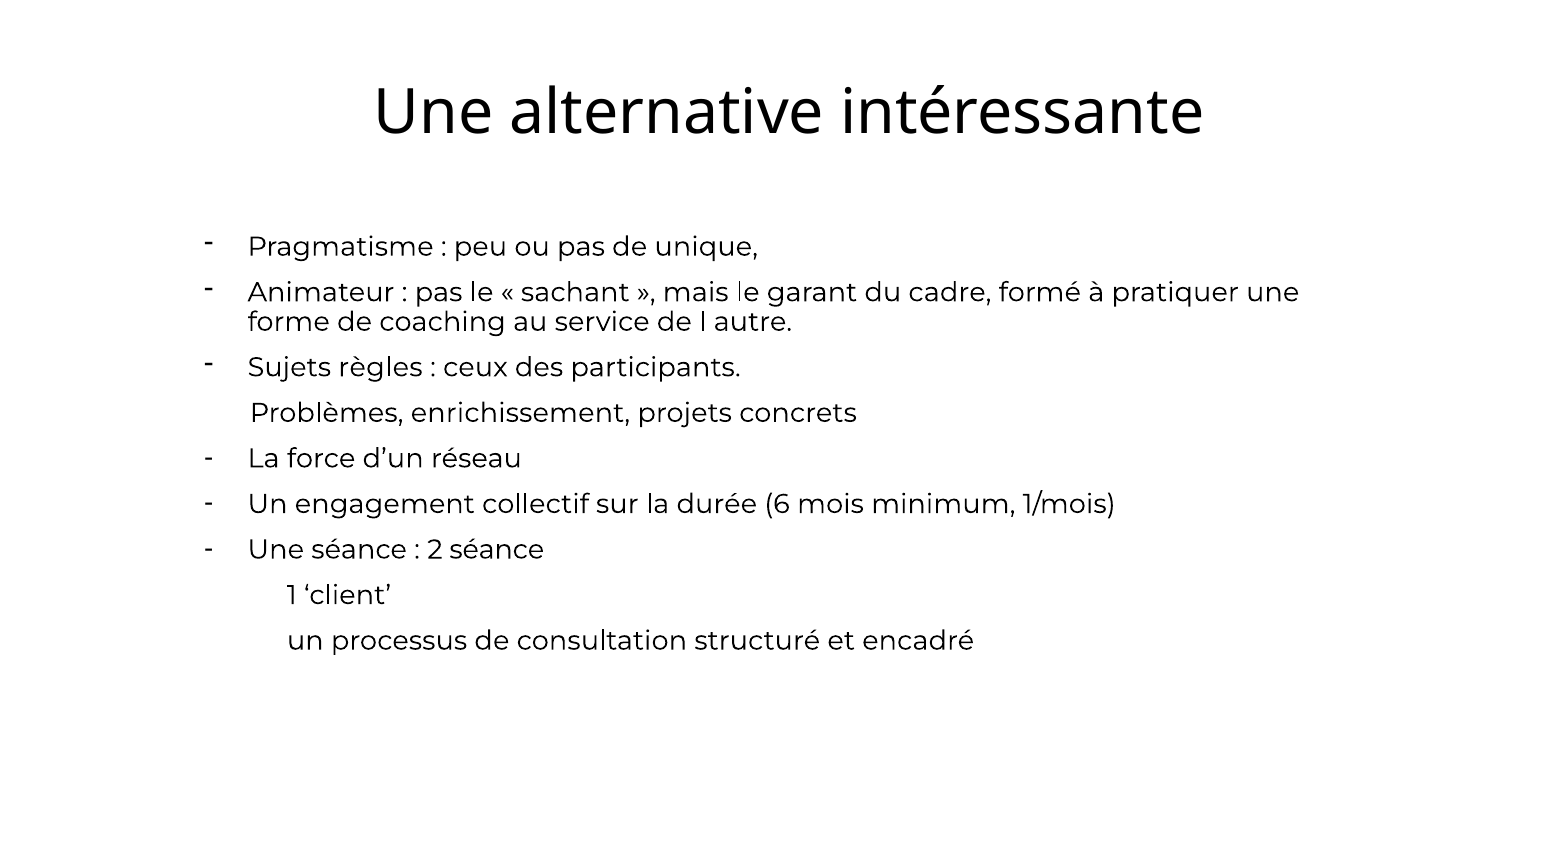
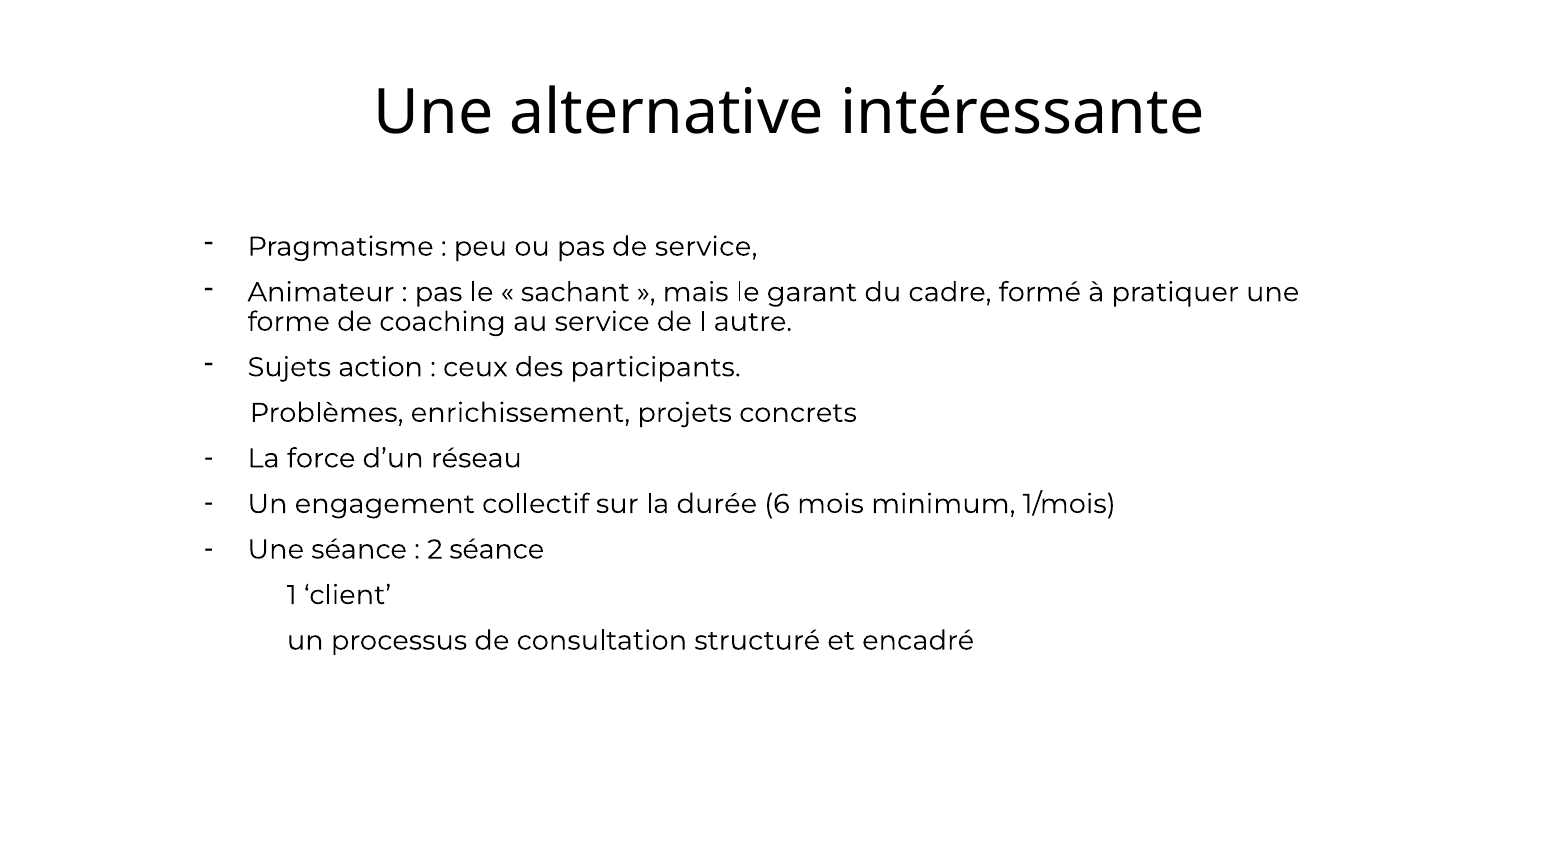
de unique: unique -> service (706, 247)
règles: règles -> action (381, 367)
